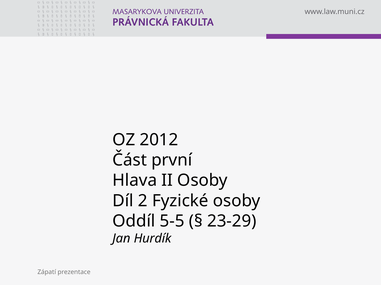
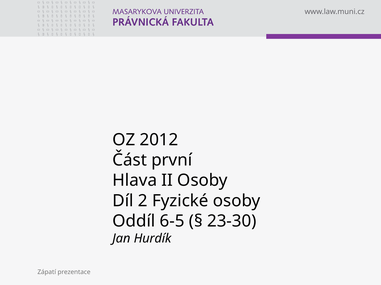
5-5: 5-5 -> 6-5 (172, 222)
23-29: 23-29 -> 23-30 (232, 222)
